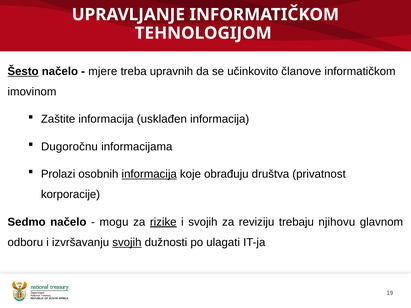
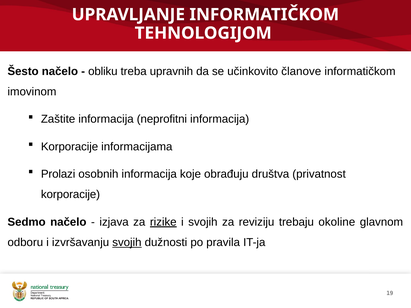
Šesto underline: present -> none (23, 71)
mjere: mjere -> obliku (103, 71)
usklađen: usklađen -> neprofitni (162, 119)
Dugoročnu: Dugoročnu -> Korporacije (70, 147)
informacija underline: present -> none (149, 174)
mogu: mogu -> izjava (114, 222)
njihovu: njihovu -> okoline (337, 222)
ulagati: ulagati -> pravila (223, 243)
